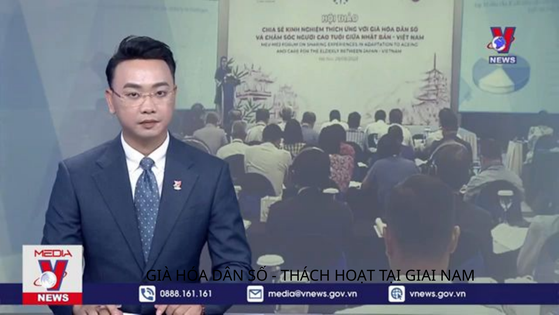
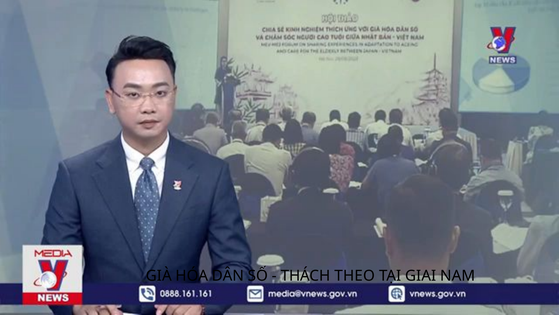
HOẠT: HOẠT -> THEO (355, 275)
